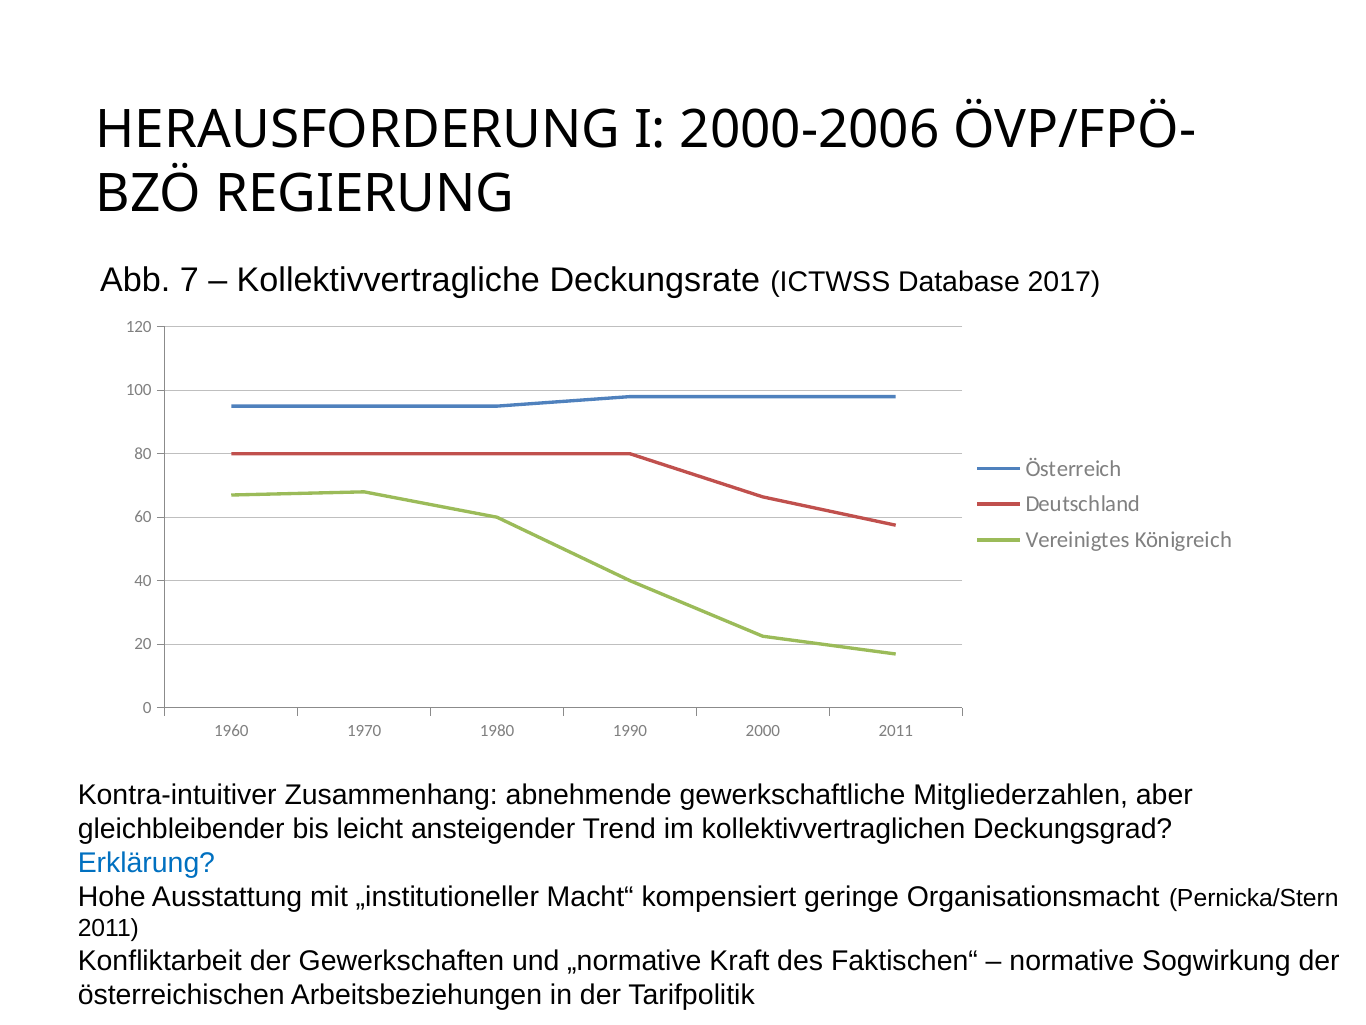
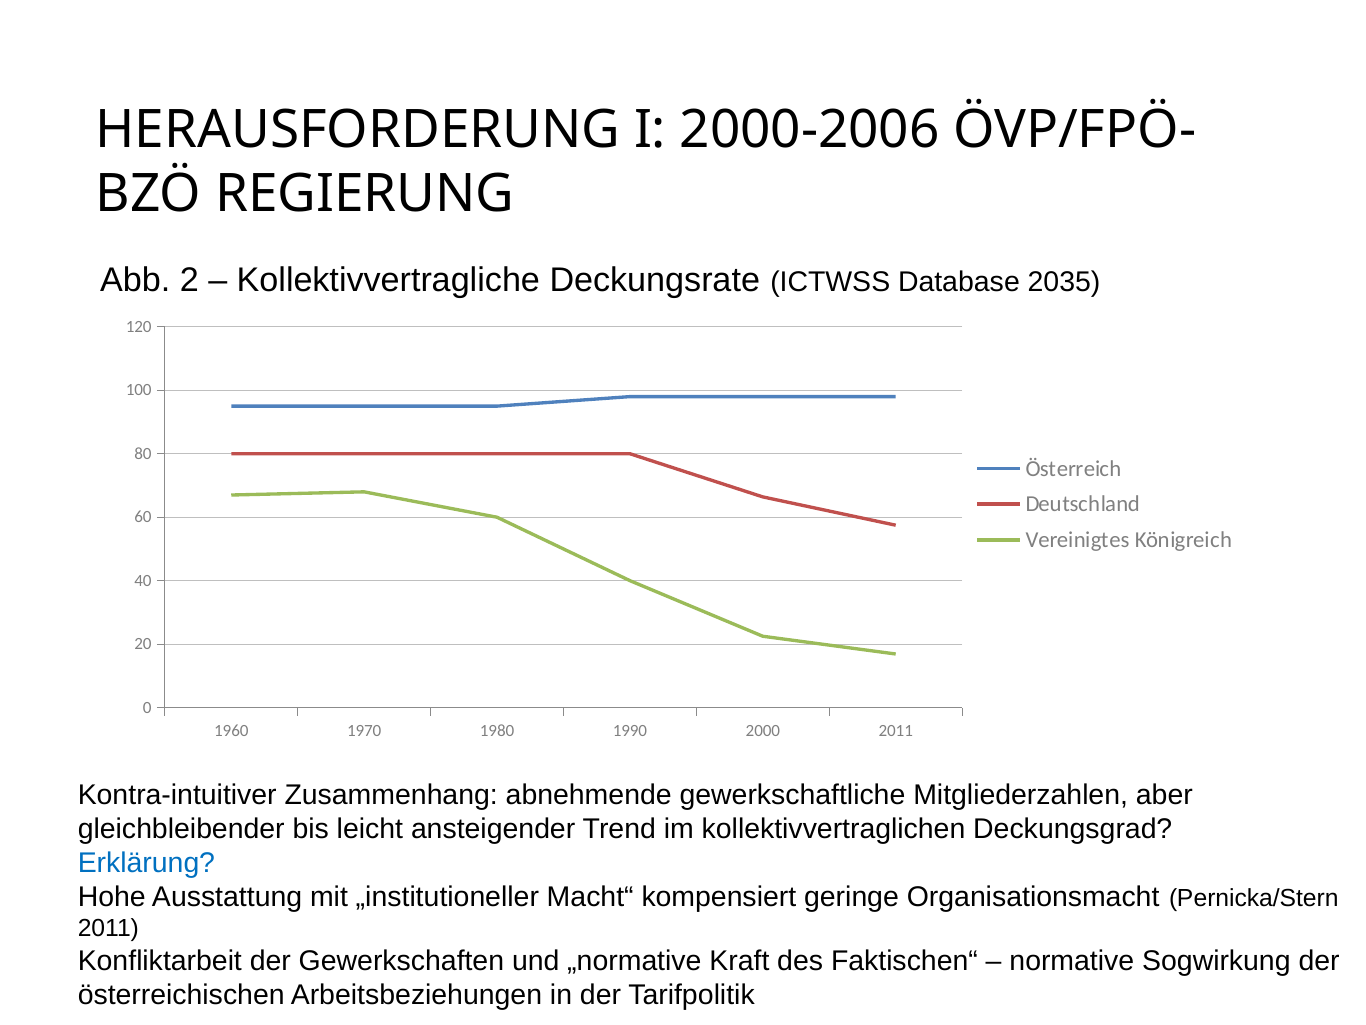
7: 7 -> 2 (189, 280)
2017: 2017 -> 2035 (1064, 282)
